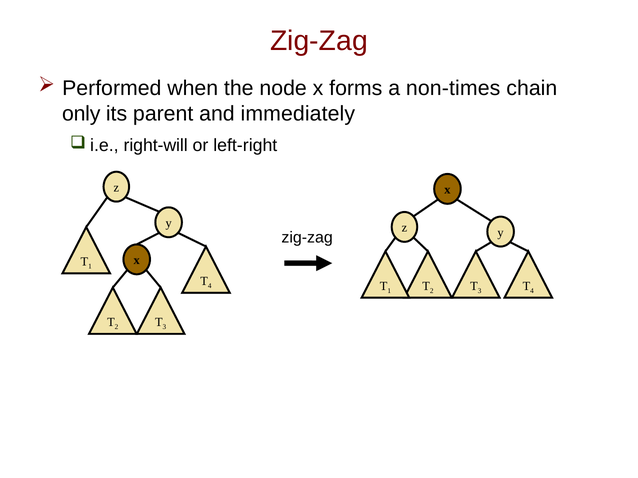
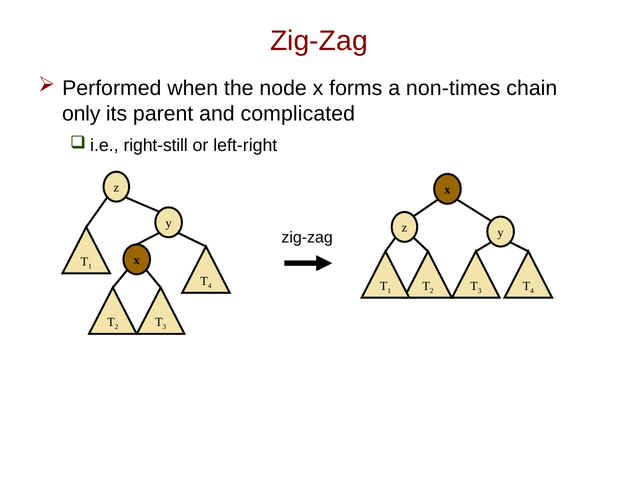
immediately: immediately -> complicated (298, 114)
right-will: right-will -> right-still (156, 146)
